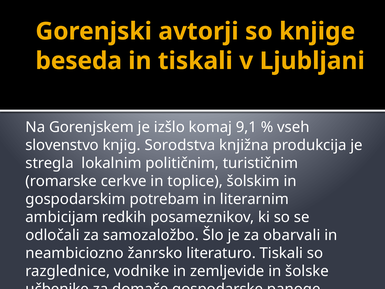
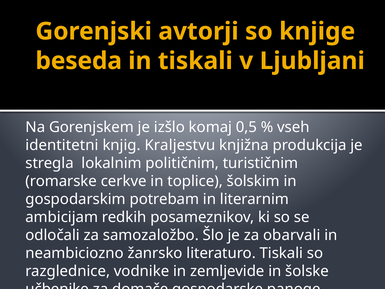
9,1: 9,1 -> 0,5 (246, 127)
slovenstvo: slovenstvo -> identitetni (62, 145)
Sorodstva: Sorodstva -> Kraljestvu (180, 145)
